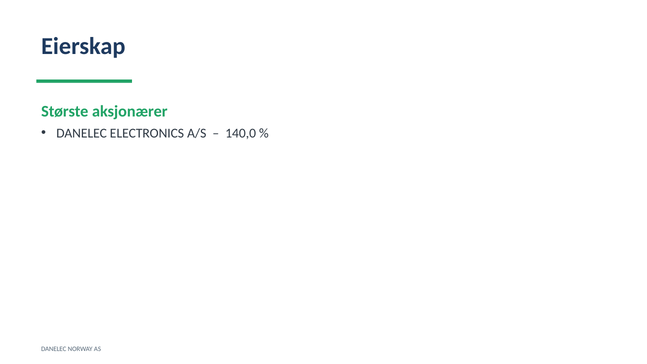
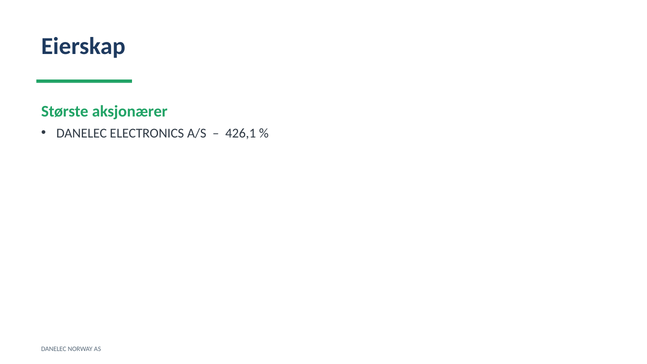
140,0: 140,0 -> 426,1 (241, 133)
